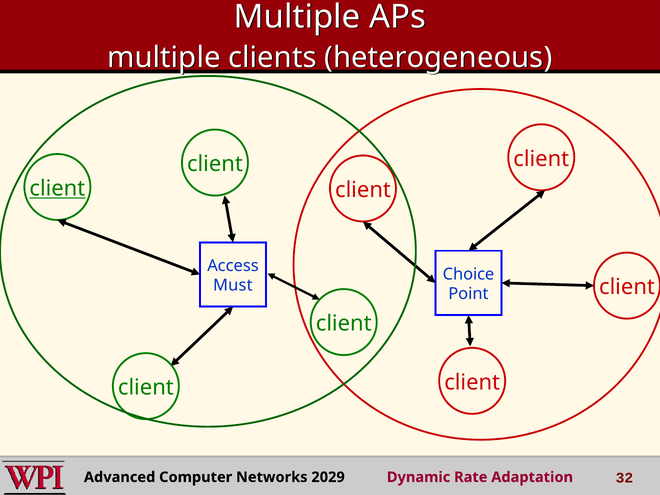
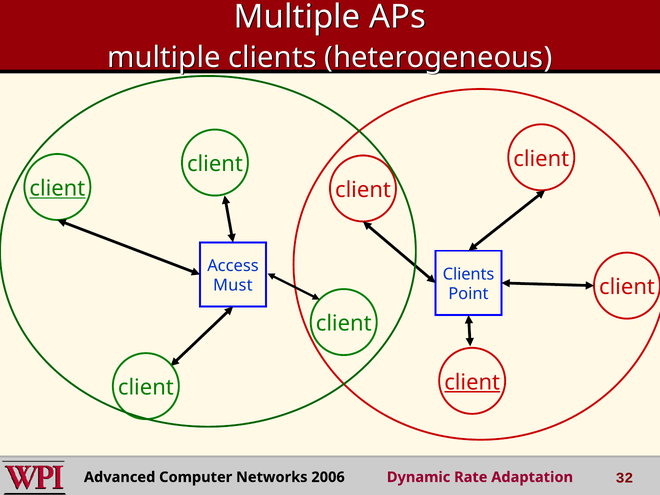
Choice: Choice -> Clients (469, 274)
client underline: none -> present (472, 382)
2029: 2029 -> 2006 (328, 477)
